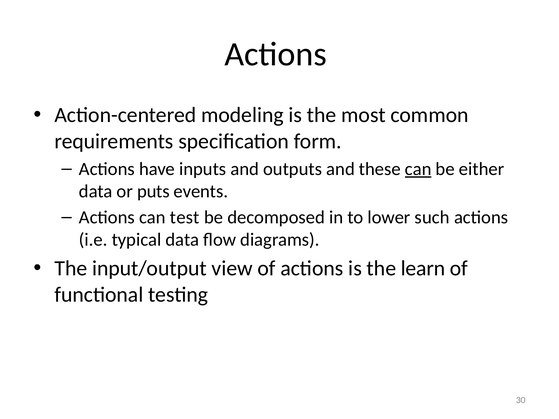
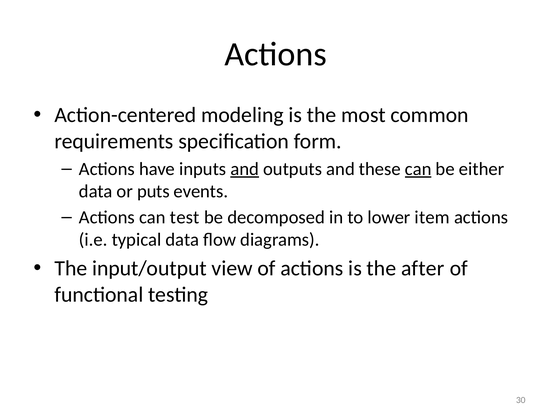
and underline: none -> present (245, 169)
such: such -> item (432, 217)
learn: learn -> after (423, 269)
